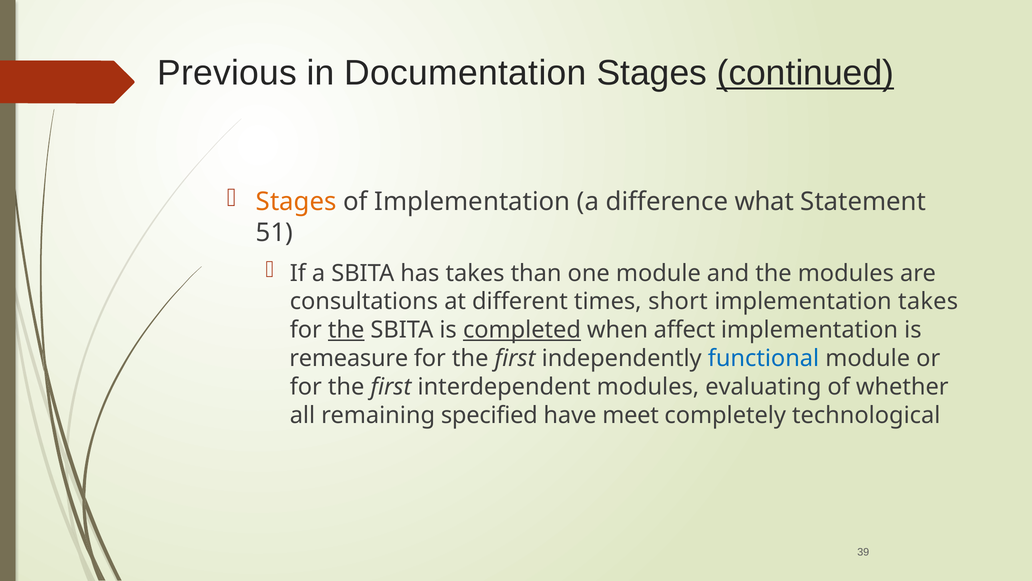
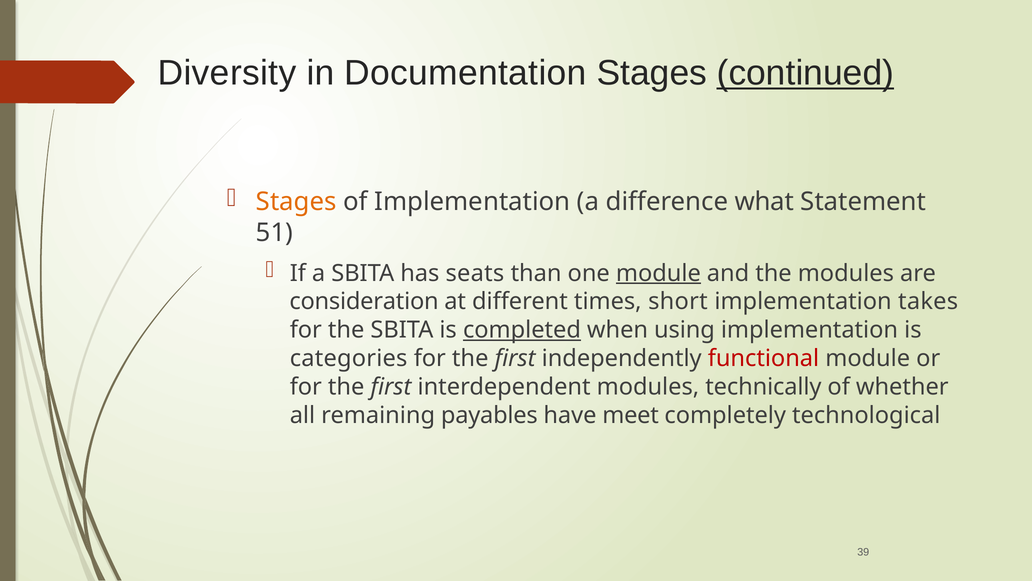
Previous: Previous -> Diversity (227, 73)
has takes: takes -> seats (475, 273)
module underline: none -> present (658, 273)
consultations: consultations -> consideration (364, 301)
the underline: present -> none (346, 330)
affect: affect -> using (684, 330)
remeasure: remeasure -> categories (349, 358)
functional colour: blue -> red (763, 358)
evaluating: evaluating -> technically (763, 386)
specified: specified -> payables (489, 415)
